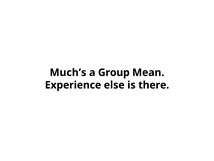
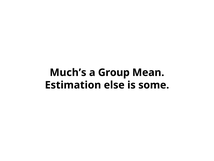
Experience: Experience -> Estimation (73, 85)
there: there -> some (154, 85)
